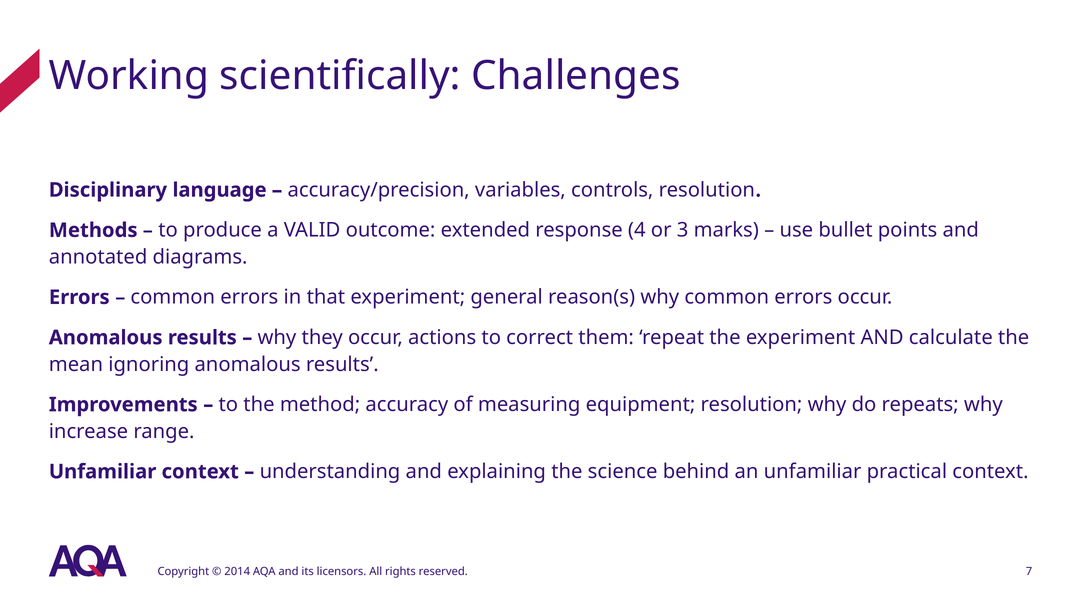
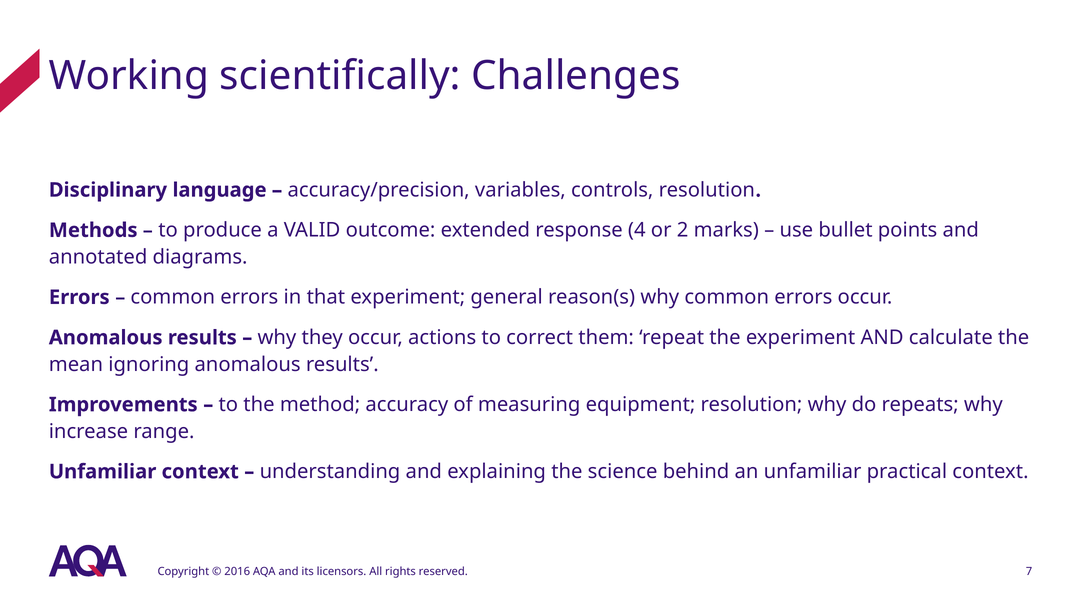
3: 3 -> 2 (683, 230)
2014: 2014 -> 2016 (237, 572)
